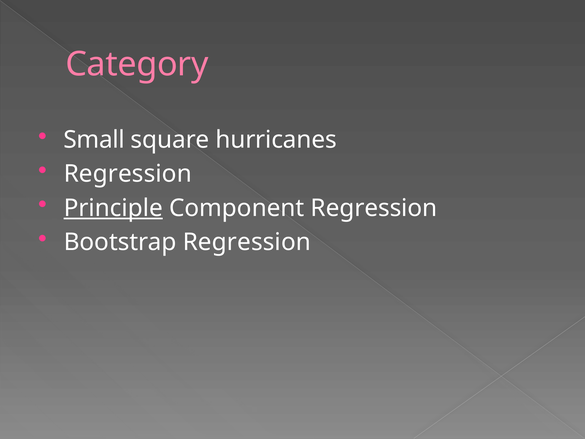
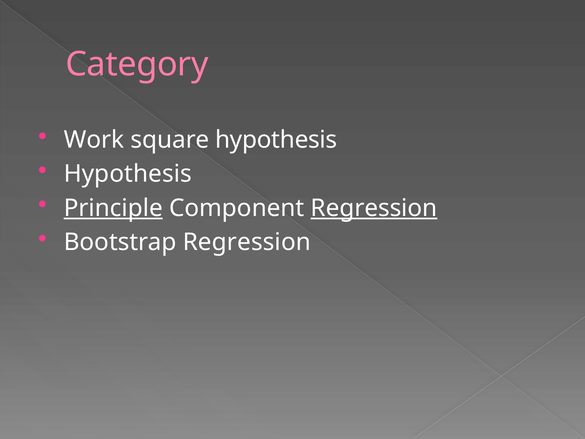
Small: Small -> Work (94, 140)
square hurricanes: hurricanes -> hypothesis (276, 140)
Regression: Regression -> Hypothesis (128, 174)
Regression underline: none -> present (374, 208)
